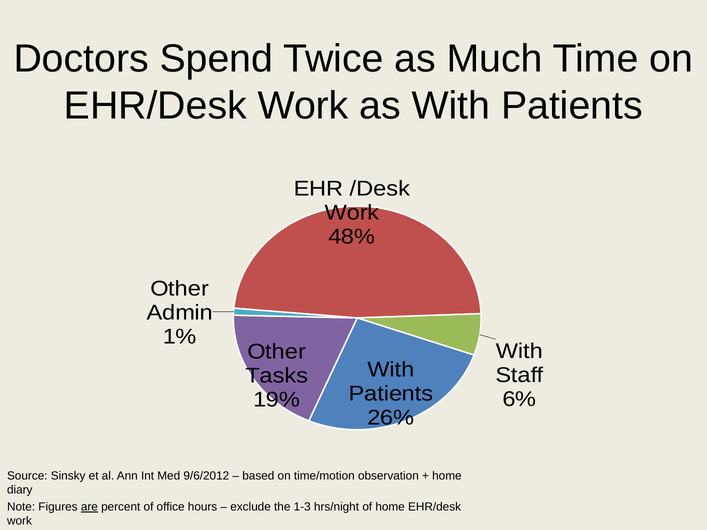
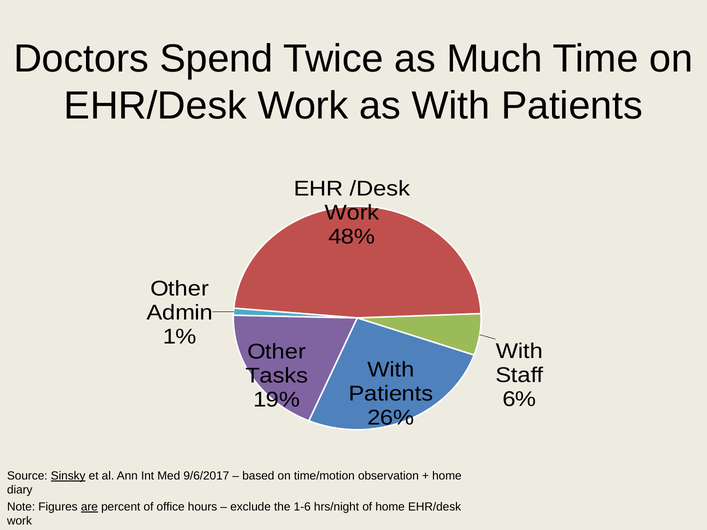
Sinsky underline: none -> present (68, 476)
9/6/2012: 9/6/2012 -> 9/6/2017 (206, 476)
1-3: 1-3 -> 1-6 (302, 507)
